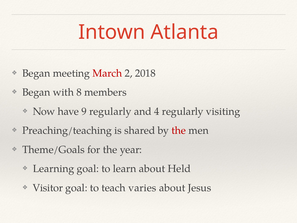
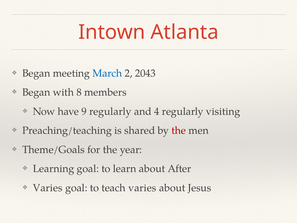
March colour: red -> blue (107, 73)
2018: 2018 -> 2043 (145, 73)
Held: Held -> After (179, 169)
Visitor: Visitor -> Varies (48, 188)
